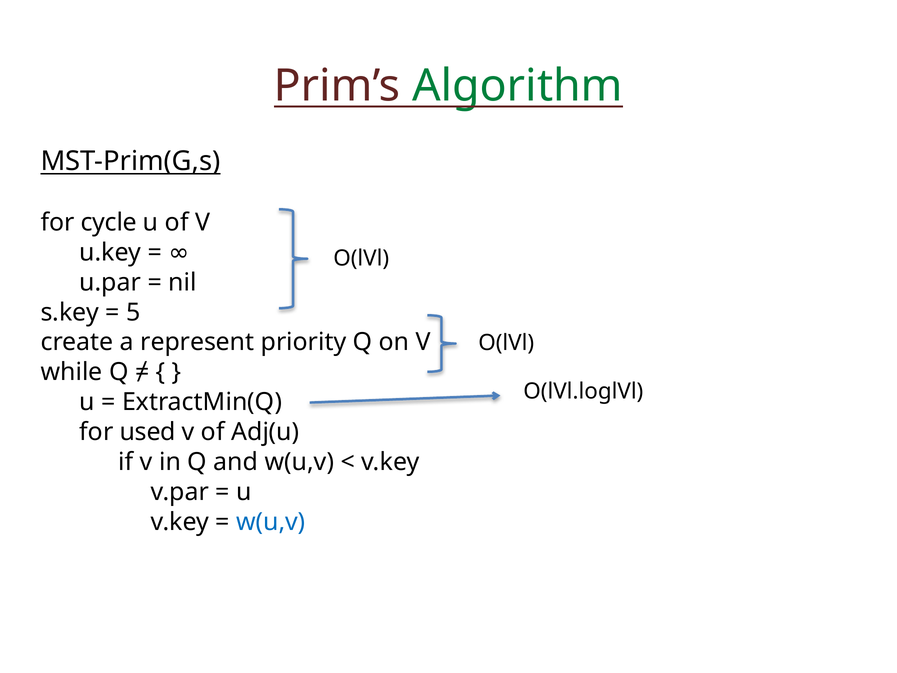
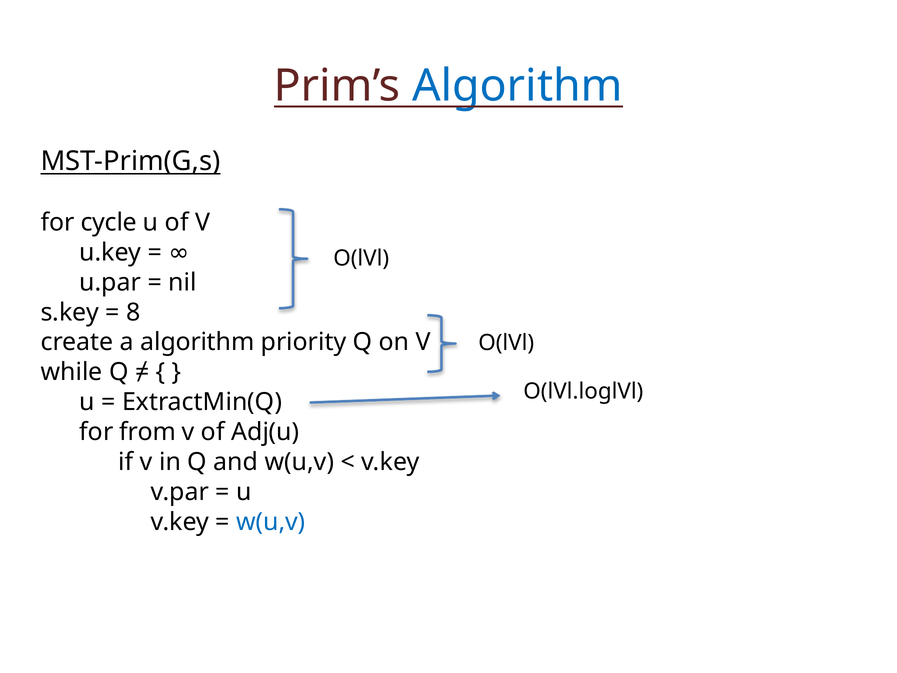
Algorithm colour: green -> blue (517, 86)
5: 5 -> 8 (133, 312)
a represent: represent -> algorithm (197, 342)
used: used -> from (148, 432)
